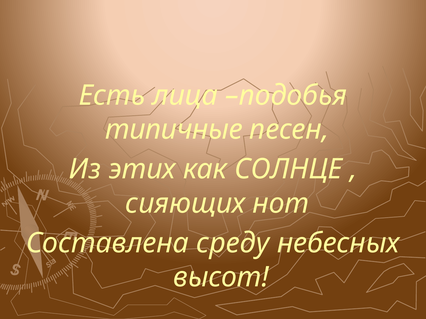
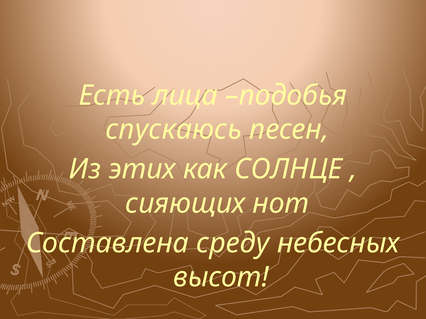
типичные: типичные -> спускаюсь (174, 130)
